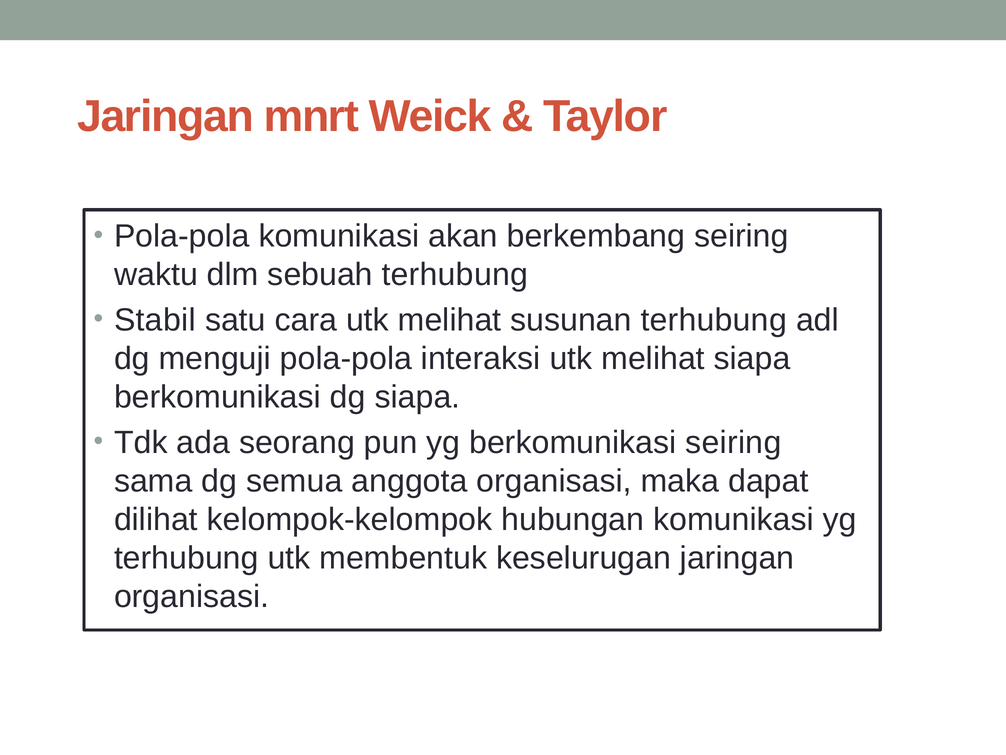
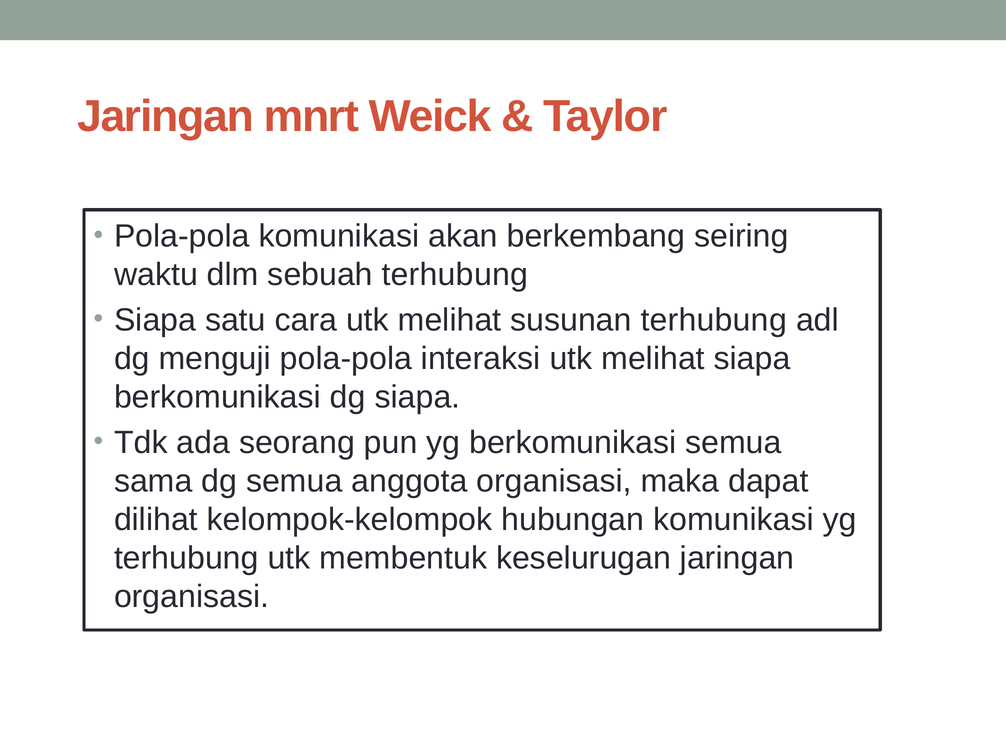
Stabil: Stabil -> Siapa (155, 320)
berkomunikasi seiring: seiring -> semua (733, 442)
